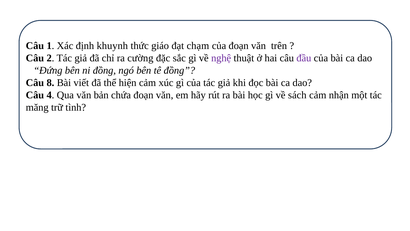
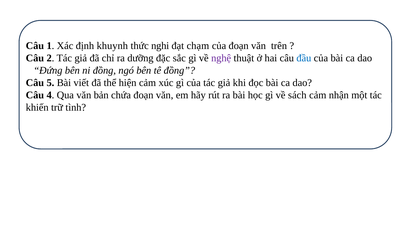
giáo: giáo -> nghi (160, 46)
cường: cường -> dưỡng (140, 58)
đầu colour: purple -> blue (304, 58)
8: 8 -> 5 (50, 83)
măng: măng -> khiến (37, 107)
